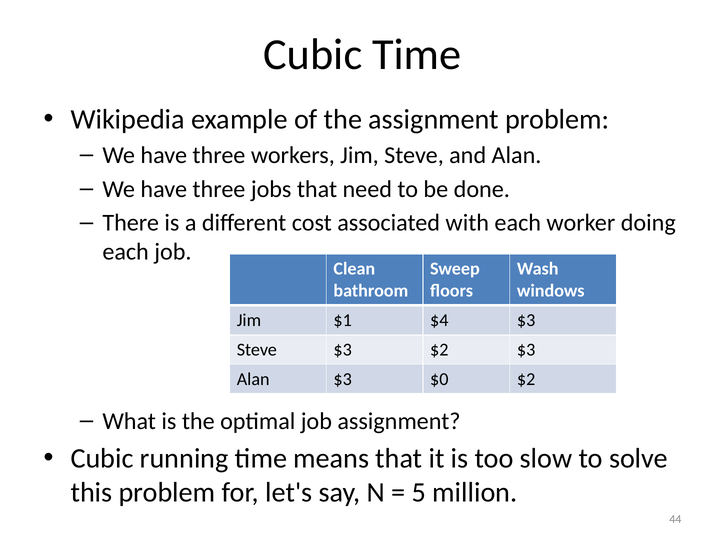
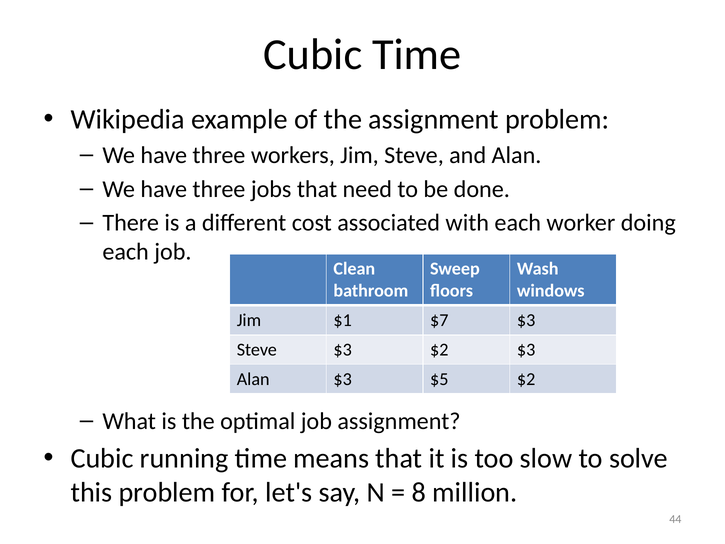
$4: $4 -> $7 (439, 320)
$0: $0 -> $5 (439, 379)
5: 5 -> 8 (419, 492)
